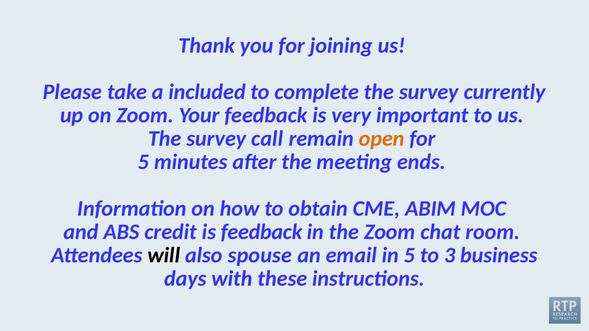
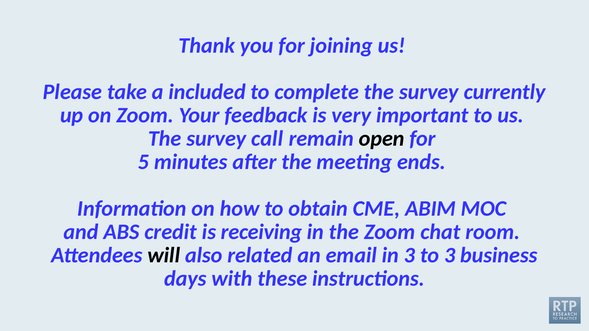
open colour: orange -> black (382, 139)
is feedback: feedback -> receiving (262, 232)
spouse: spouse -> related (260, 255)
in 5: 5 -> 3 (409, 255)
